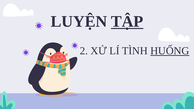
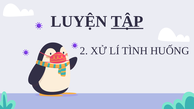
HUỐNG underline: present -> none (170, 51)
